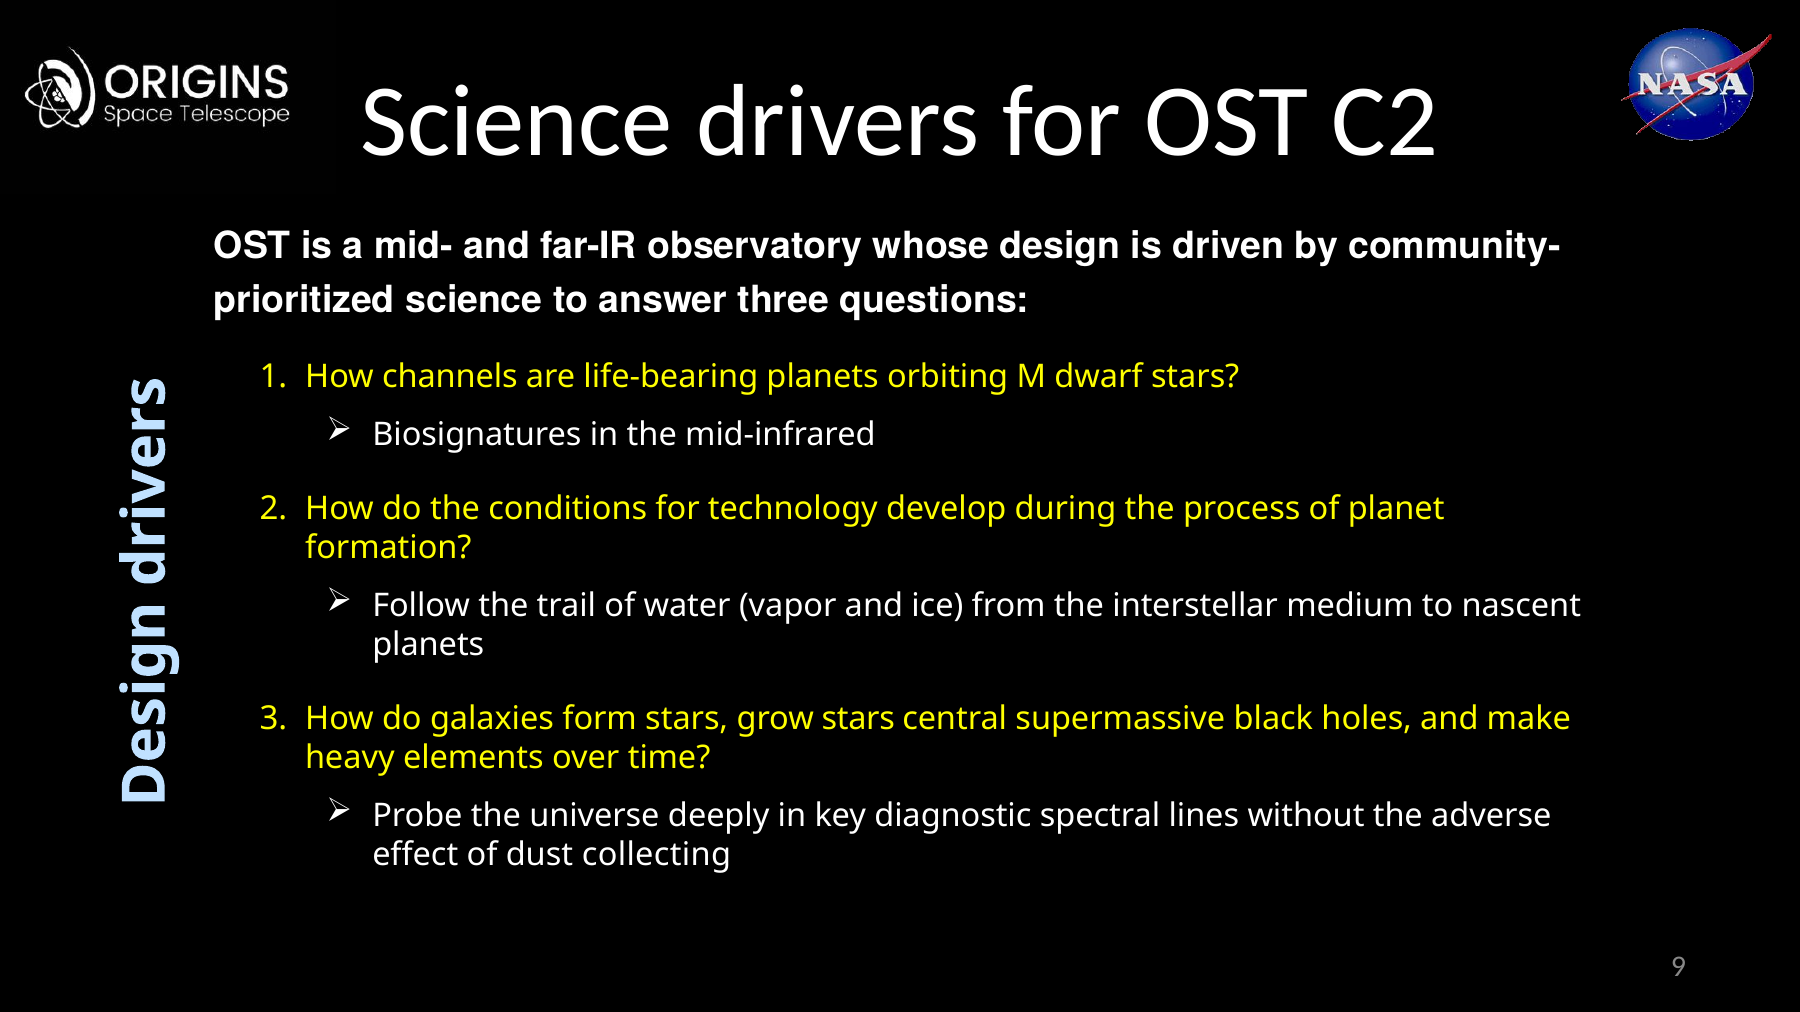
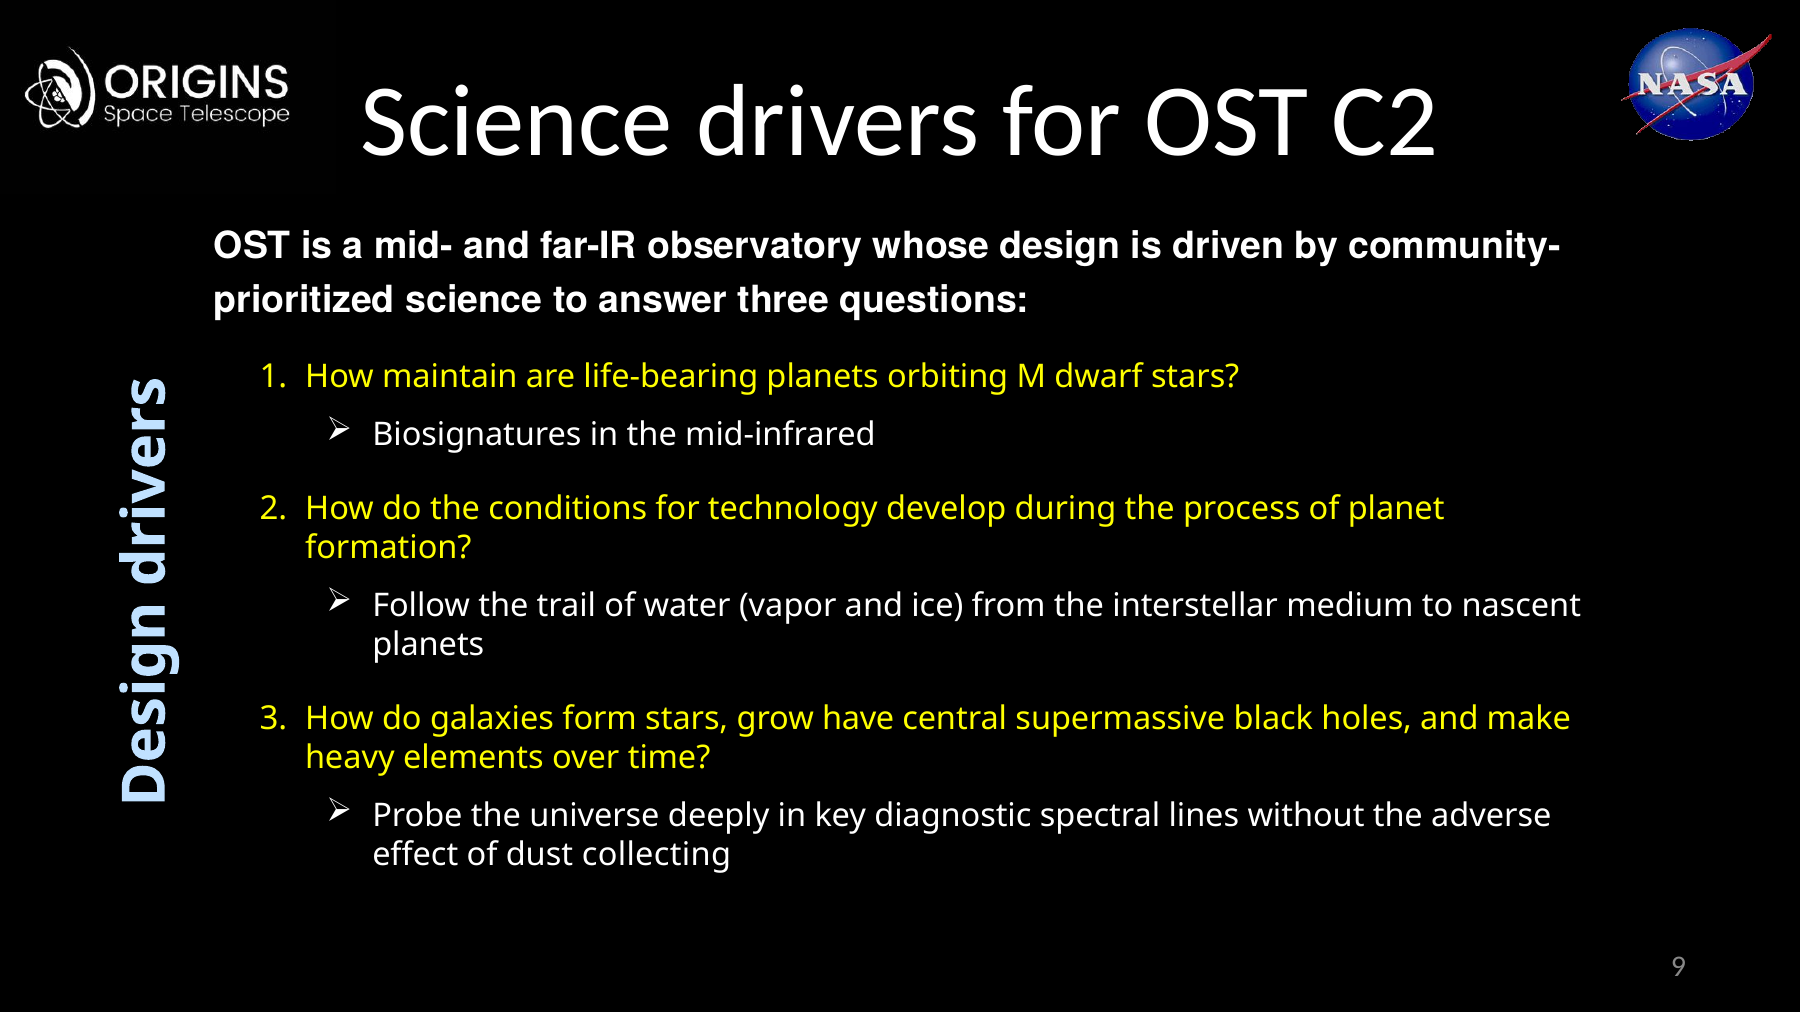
channels: channels -> maintain (450, 377)
grow stars: stars -> have (858, 719)
